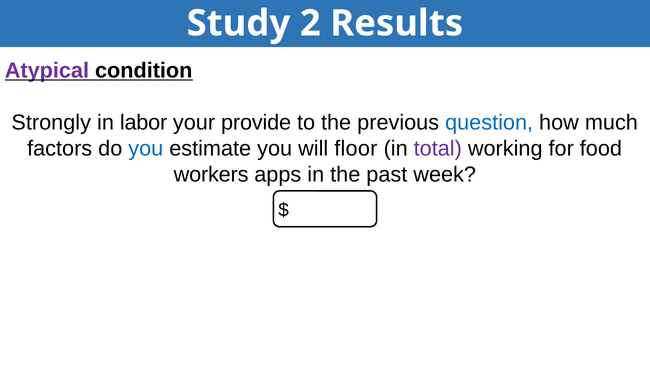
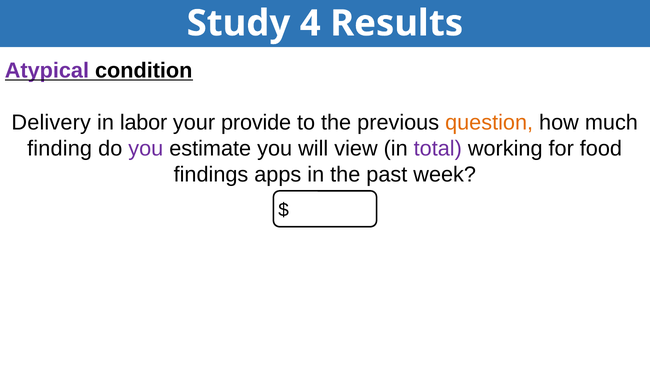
2: 2 -> 4 (310, 23)
Strongly: Strongly -> Delivery (51, 122)
question colour: blue -> orange (489, 122)
factors: factors -> finding (60, 148)
you colour: blue -> purple (146, 148)
floor: floor -> view (356, 148)
workers: workers -> findings (211, 174)
